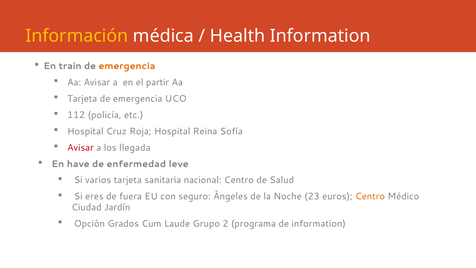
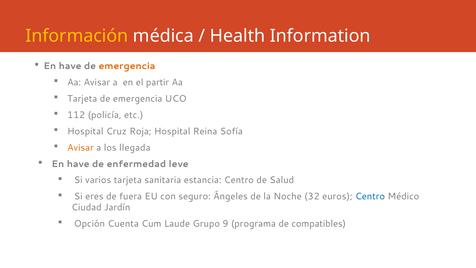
train: train -> have (70, 66)
Avisar colour: red -> orange (80, 147)
nacional: nacional -> estancia (203, 180)
23: 23 -> 32 (312, 196)
Centro colour: orange -> blue (370, 196)
Grados: Grados -> Cuenta (123, 224)
2: 2 -> 9 (225, 224)
de information: information -> compatibles (319, 224)
